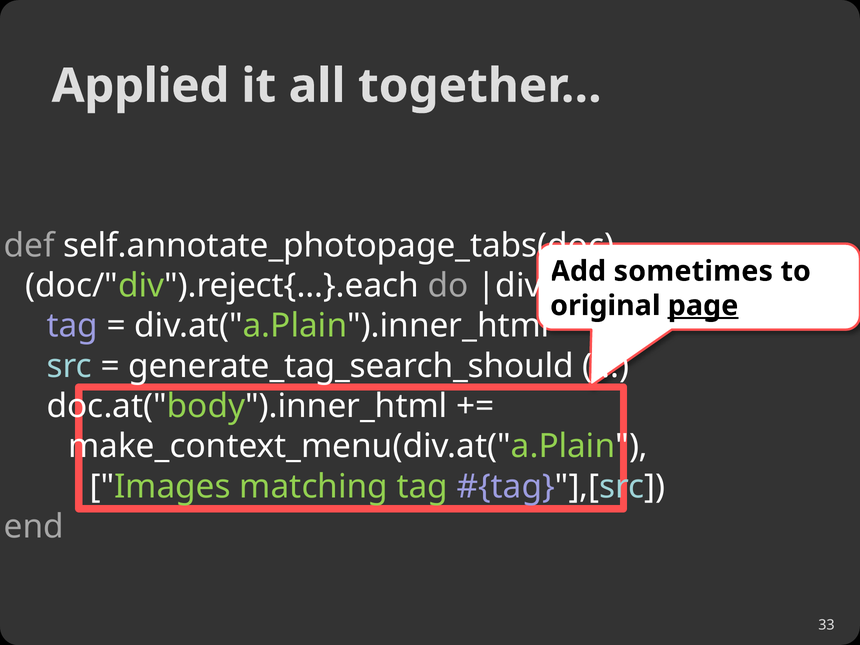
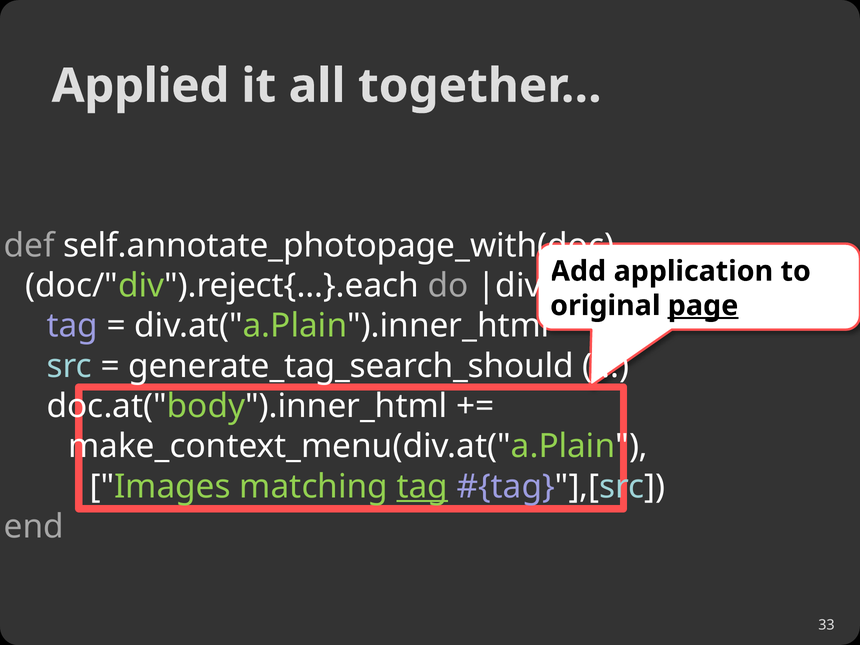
self.annotate_photopage_tabs(doc: self.annotate_photopage_tabs(doc -> self.annotate_photopage_with(doc (339, 246)
sometimes: sometimes -> application (693, 271)
tag underline: none -> present (422, 487)
